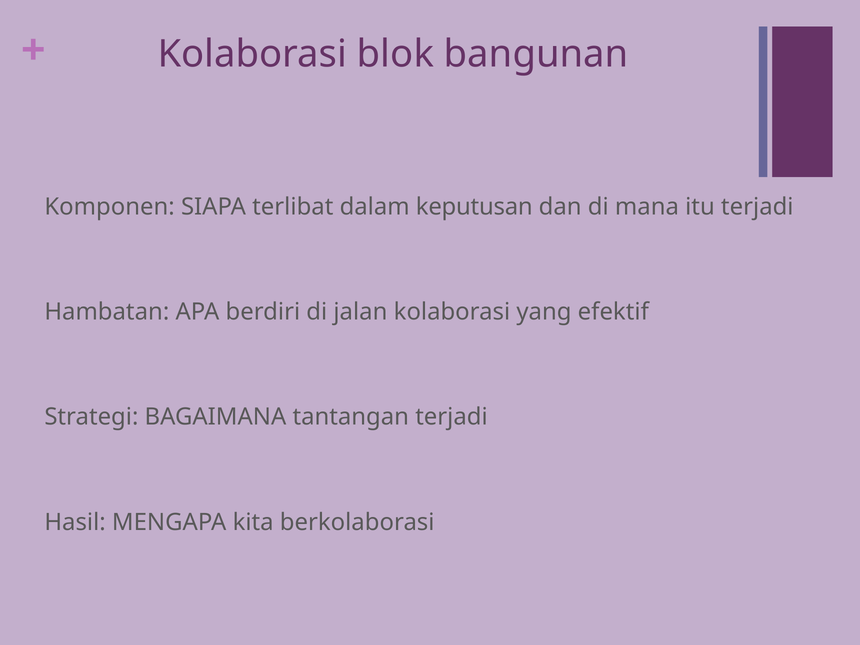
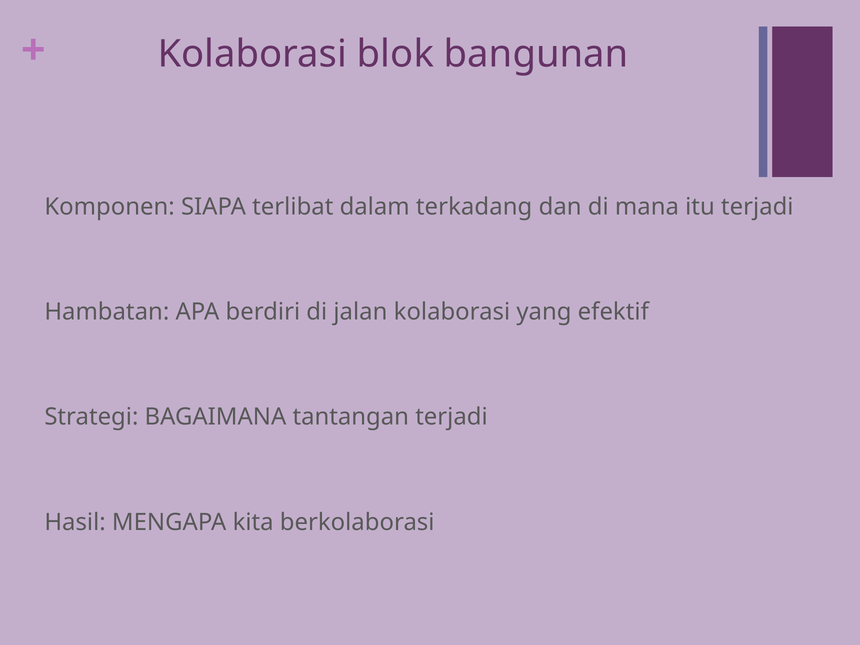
keputusan: keputusan -> terkadang (474, 207)
